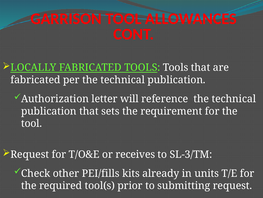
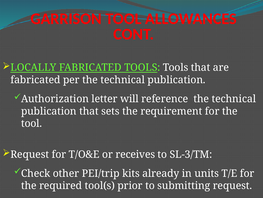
PEI/fills: PEI/fills -> PEI/trip (101, 173)
